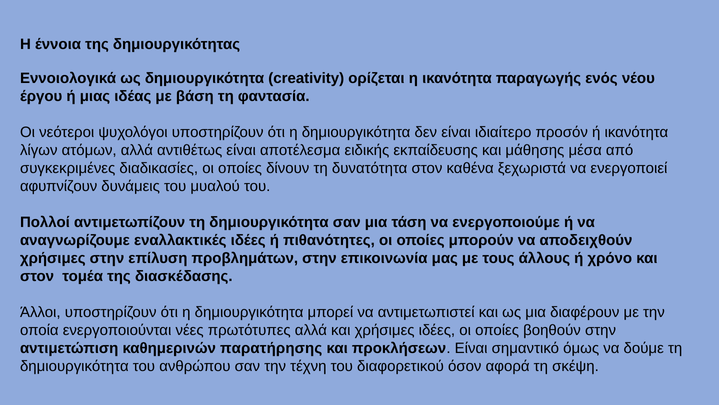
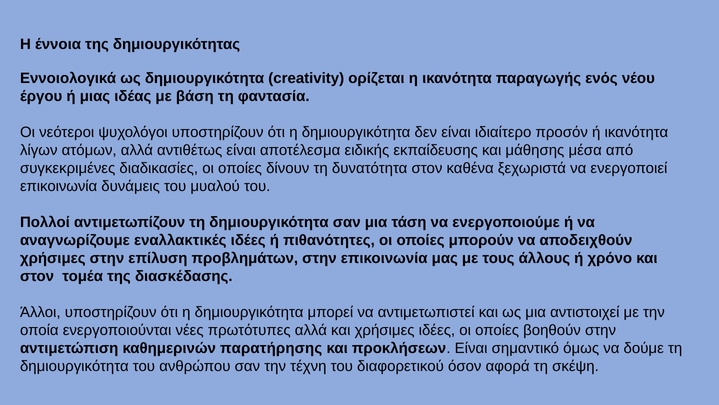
αφυπνίζουν: αφυπνίζουν -> επικοινωνία (59, 186)
διαφέρουν: διαφέρουν -> αντιστοιχεί (585, 312)
